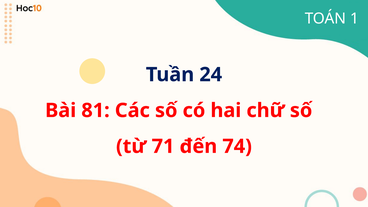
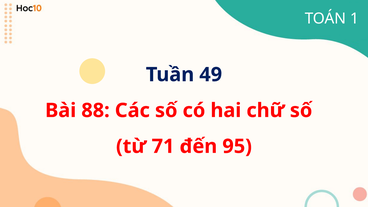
24: 24 -> 49 (211, 75)
81: 81 -> 88 (96, 110)
74: 74 -> 95 (237, 146)
